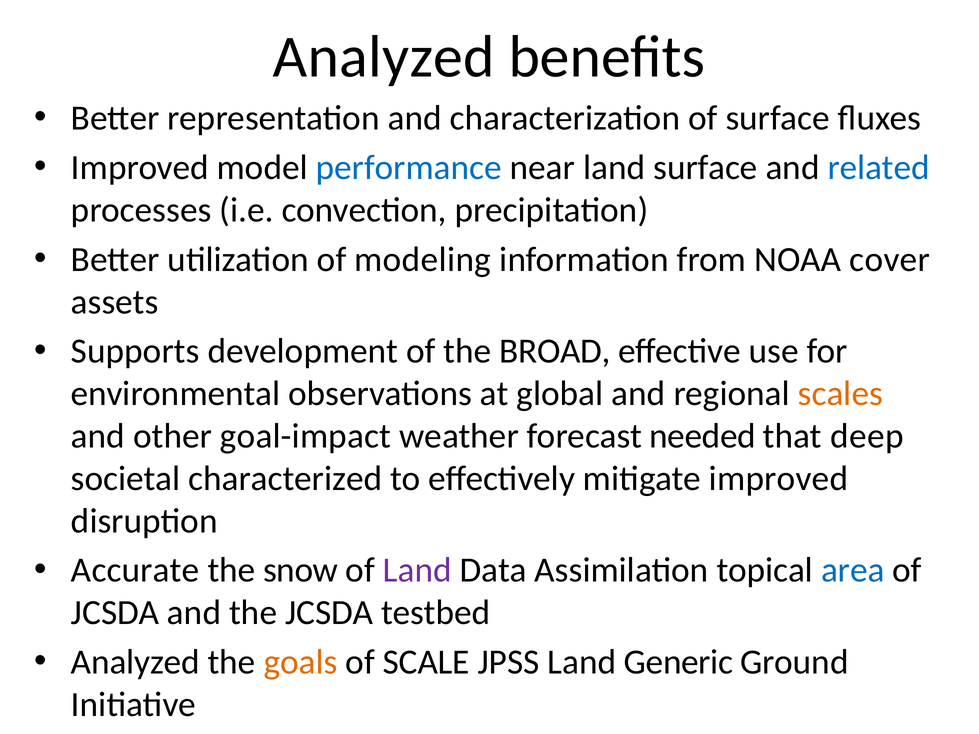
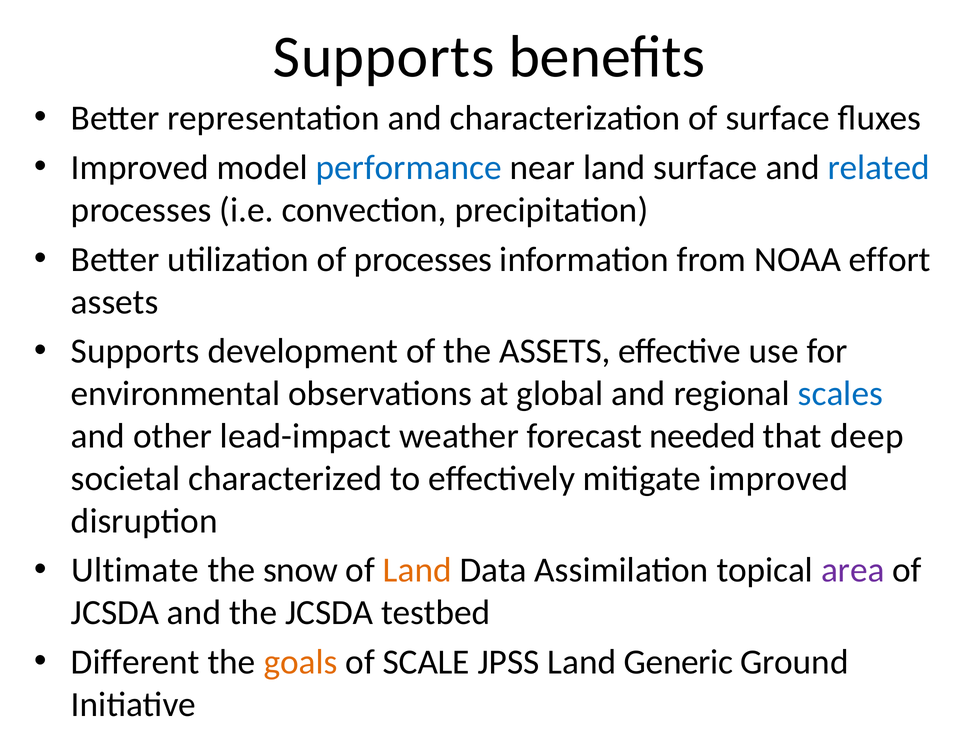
Analyzed: Analyzed -> Supports (384, 57)
of modeling: modeling -> processes (423, 260)
cover: cover -> effort (890, 260)
the BROAD: BROAD -> ASSETS (555, 351)
scales colour: orange -> blue (840, 394)
goal-impact: goal-impact -> lead-impact (306, 436)
Accurate: Accurate -> Ultimate (135, 570)
Land colour: purple -> orange (417, 570)
area colour: blue -> purple (853, 570)
Analyzed: Analyzed -> Different (135, 662)
